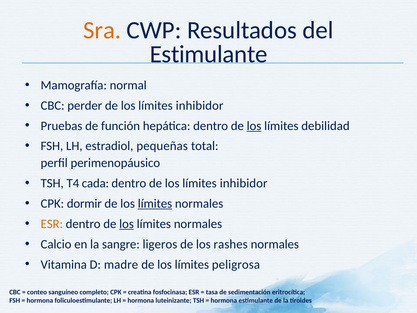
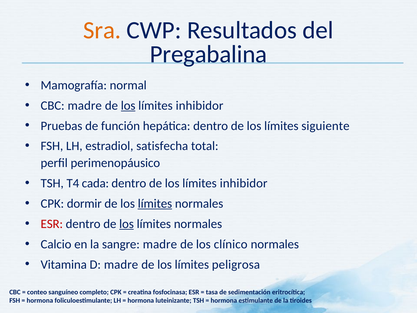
Estimulante: Estimulante -> Pregabalina (209, 54)
CBC perder: perder -> madre (85, 105)
los underline: none -> present (128, 105)
los underline: present -> none (254, 126)
debilidad: debilidad -> siguiente (325, 126)
pequeñas: pequeñas -> satisfecha (162, 146)
ESR colour: orange -> red (52, 224)
sangre ligeros: ligeros -> madre (160, 244)
rashes: rashes -> clínico (231, 244)
